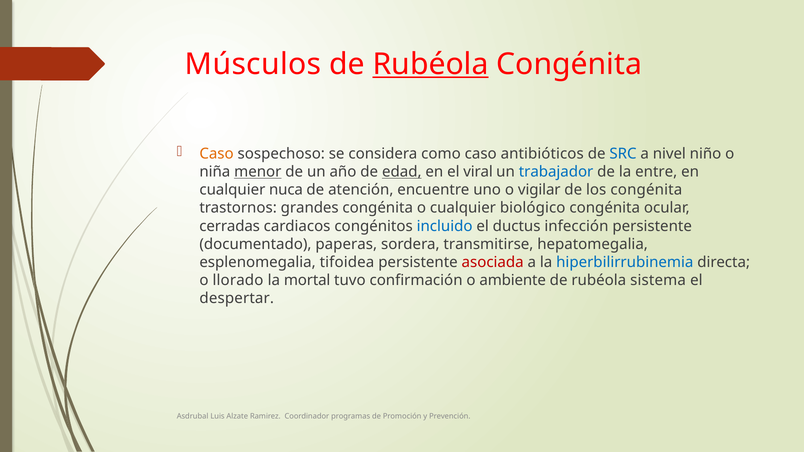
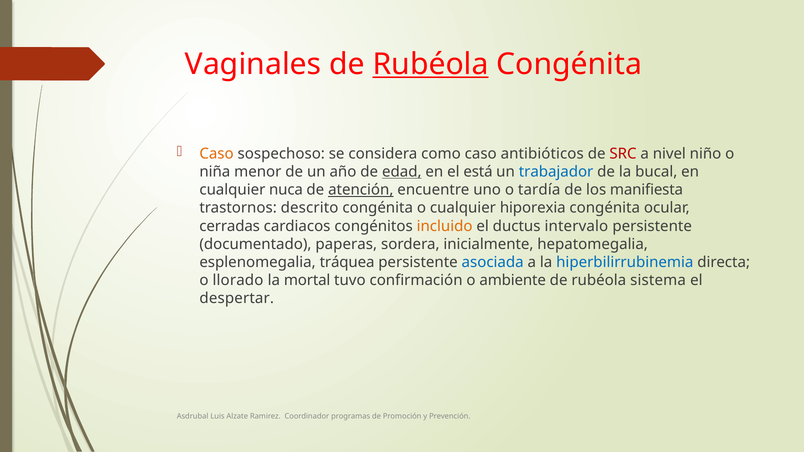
Músculos: Músculos -> Vaginales (253, 64)
SRC colour: blue -> red (623, 154)
menor underline: present -> none (258, 172)
viral: viral -> está (478, 172)
entre: entre -> bucal (656, 172)
atención underline: none -> present (361, 190)
vigilar: vigilar -> tardía (539, 190)
los congénita: congénita -> manifiesta (647, 190)
grandes: grandes -> descrito (310, 208)
biológico: biológico -> hiporexia (533, 208)
incluido colour: blue -> orange (445, 226)
infección: infección -> intervalo (576, 226)
transmitirse: transmitirse -> inicialmente (488, 244)
tifoidea: tifoidea -> tráquea (347, 262)
asociada colour: red -> blue (493, 262)
